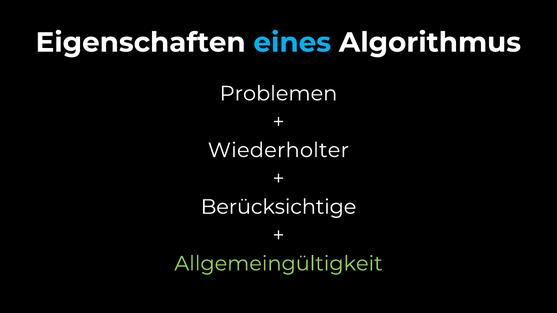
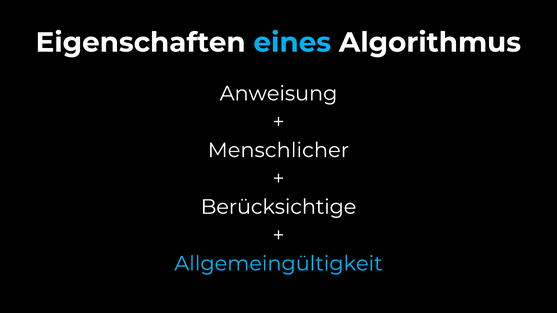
Problemen: Problemen -> Anweisung (278, 94)
Wiederholter: Wiederholter -> Menschlicher (278, 150)
Allgemeingültigkeit colour: light green -> light blue (278, 264)
